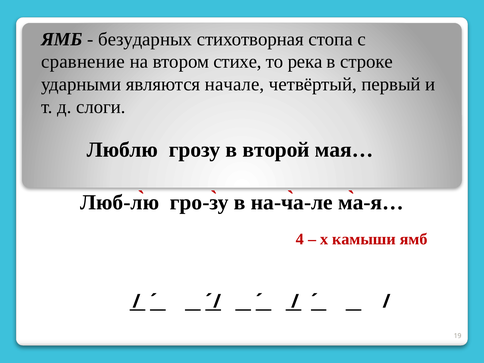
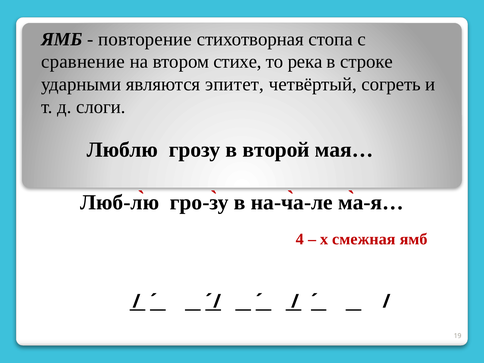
безударных: безударных -> повторение (145, 39)
начале: начале -> эпитет (235, 84)
первый: первый -> согреть (391, 84)
камыши: камыши -> смежная (364, 239)
